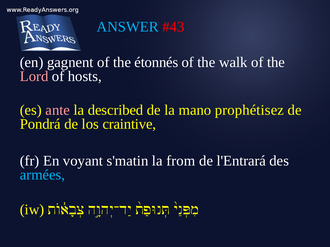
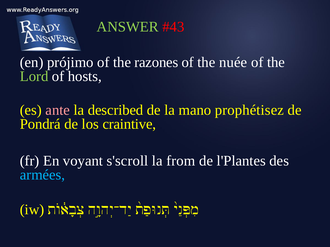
ANSWER colour: light blue -> light green (128, 27)
gagnent: gagnent -> prójimo (70, 62)
étonnés: étonnés -> razones (156, 62)
walk: walk -> nuée (233, 62)
Lord colour: pink -> light green (34, 76)
s'matin: s'matin -> s'scroll (127, 161)
l'Entrará: l'Entrará -> l'Plantes (241, 161)
